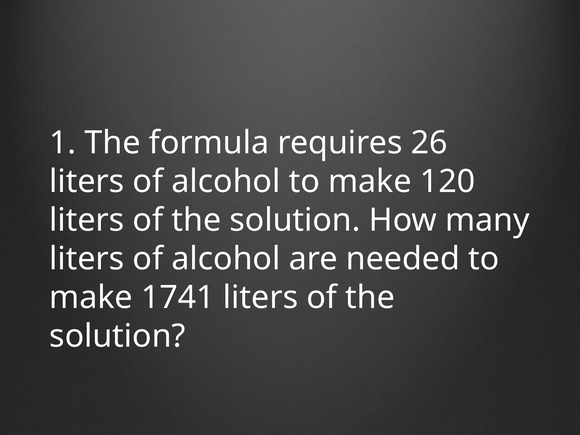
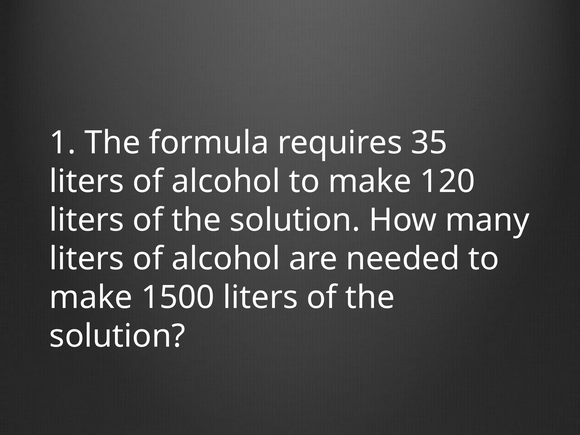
26: 26 -> 35 (429, 143)
1741: 1741 -> 1500 (178, 298)
